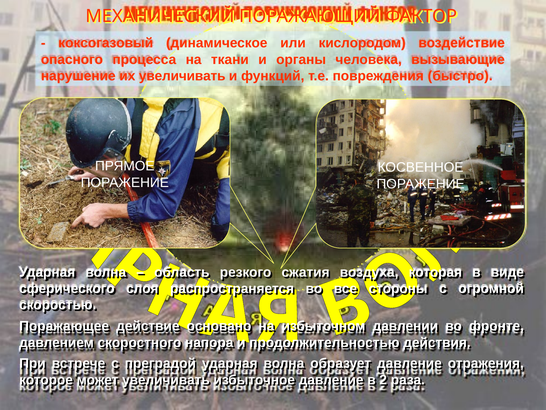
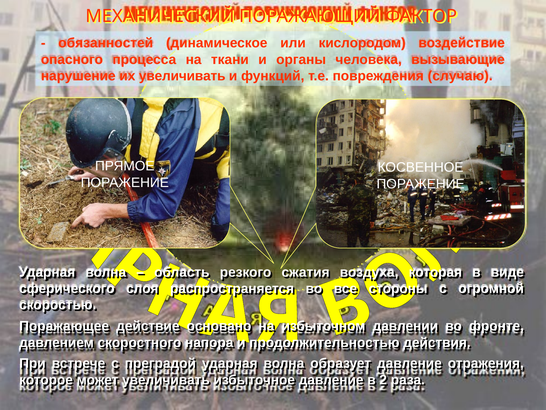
коксогазовый: коксогазовый -> обязанностей (106, 43)
быстро: быстро -> случаю (460, 76)
